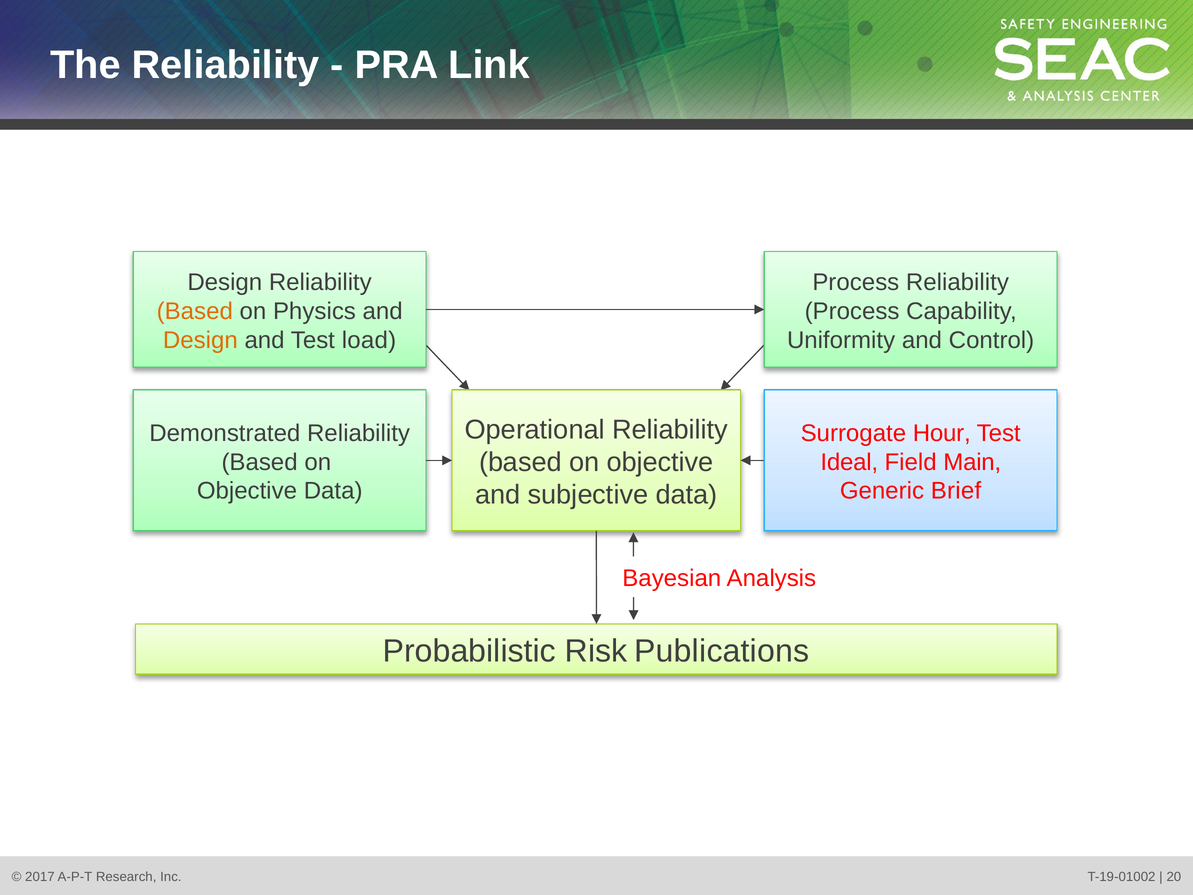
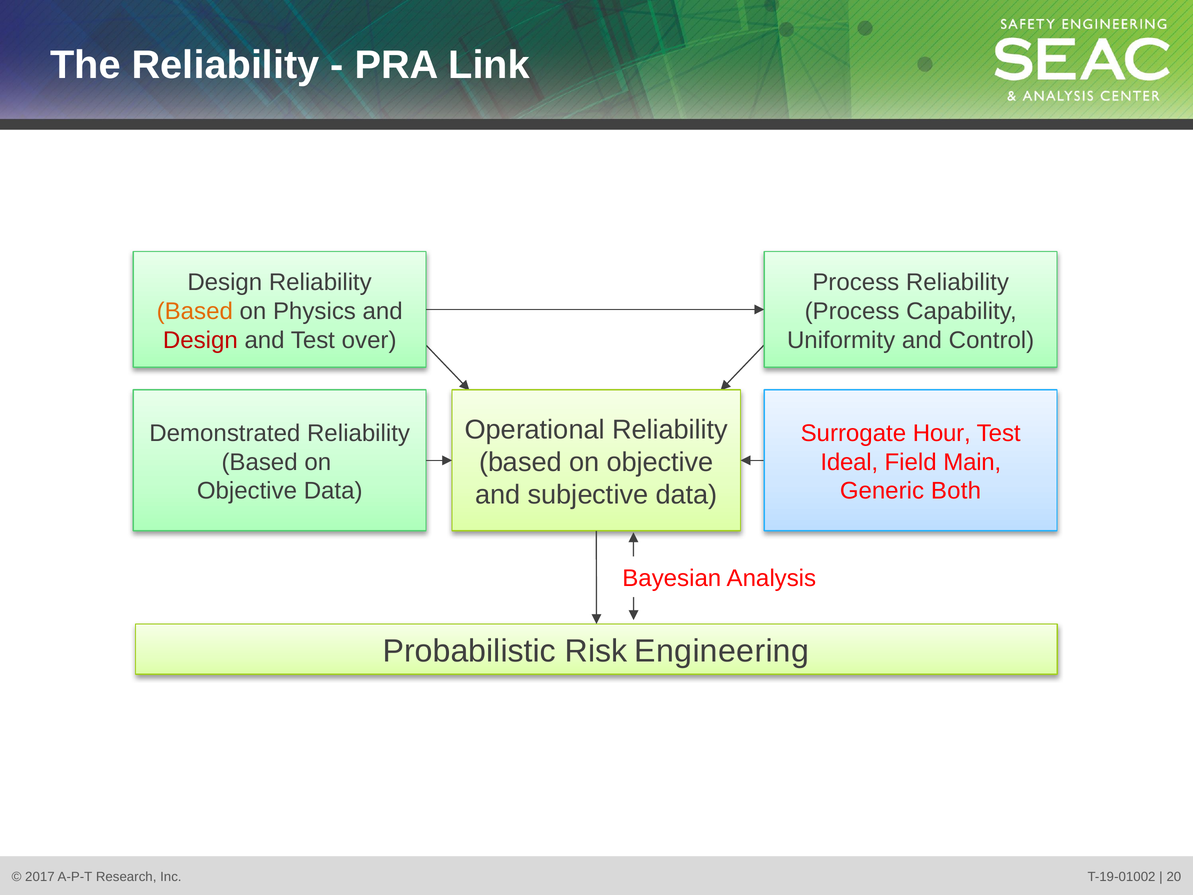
Design colour: orange -> red (200, 340)
load: load -> over (369, 340)
Brief: Brief -> Both (956, 491)
Publications: Publications -> Engineering (722, 651)
